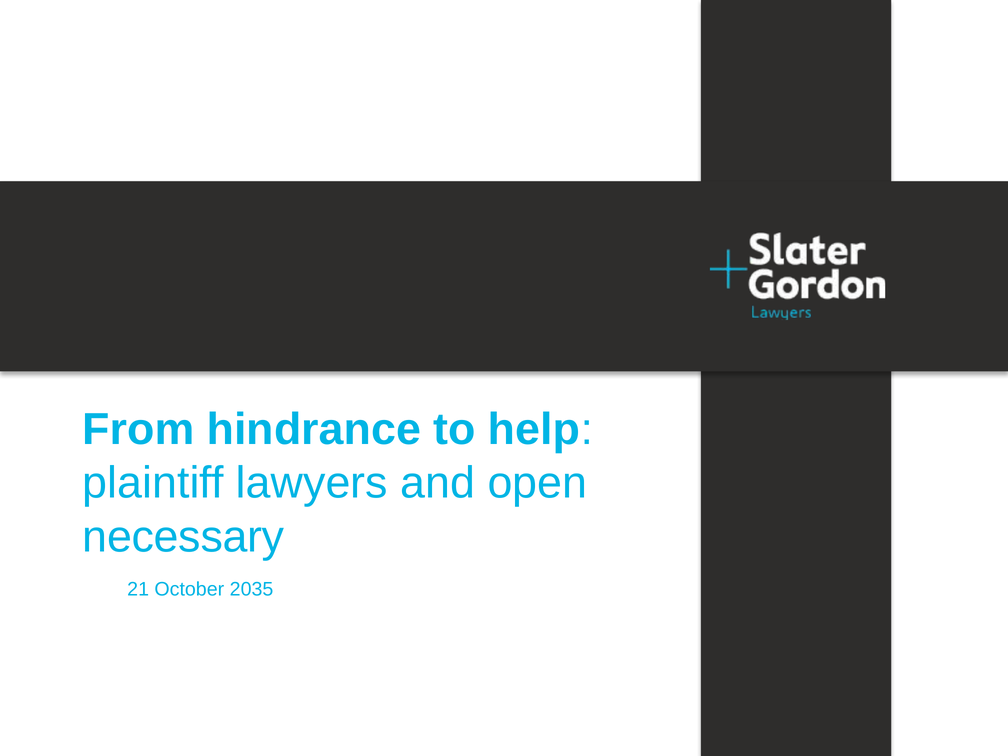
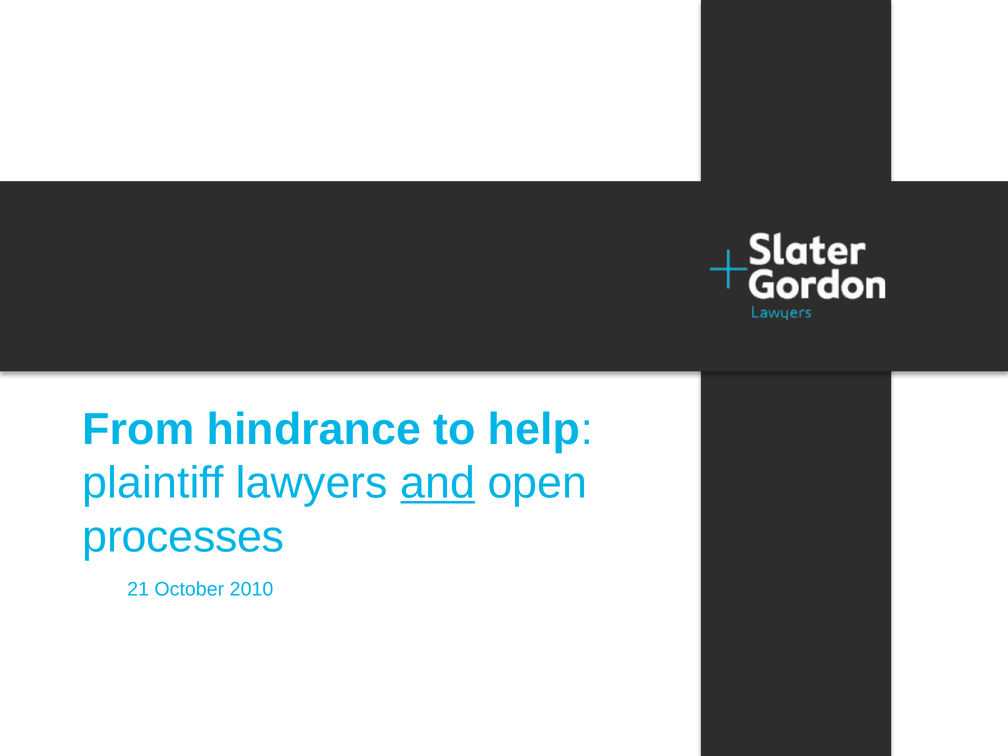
and underline: none -> present (438, 483)
necessary: necessary -> processes (183, 537)
2035: 2035 -> 2010 (252, 589)
